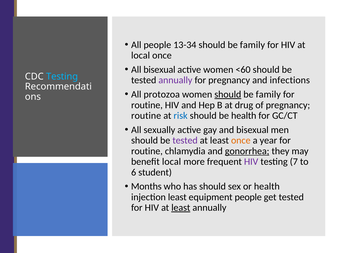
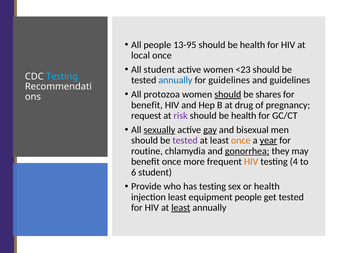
13-34: 13-34 -> 13-95 (185, 45)
family: family -> health (253, 45)
All bisexual: bisexual -> student (159, 70)
<60: <60 -> <23 (243, 70)
annually colour: purple -> blue (175, 80)
for pregnancy: pregnancy -> guidelines (229, 80)
and infections: infections -> guidelines (290, 80)
family: family -> shares (268, 95)
routine: routine -> benefit (147, 105)
routine: routine -> request (146, 116)
risk colour: blue -> purple (181, 116)
sexually underline: none -> present (159, 130)
gay underline: none -> present (210, 130)
year underline: none -> present (268, 141)
benefit local: local -> once (172, 162)
HIV colour: purple -> orange (251, 162)
7: 7 -> 4 (294, 162)
Months: Months -> Provide (146, 187)
has should: should -> testing (213, 187)
